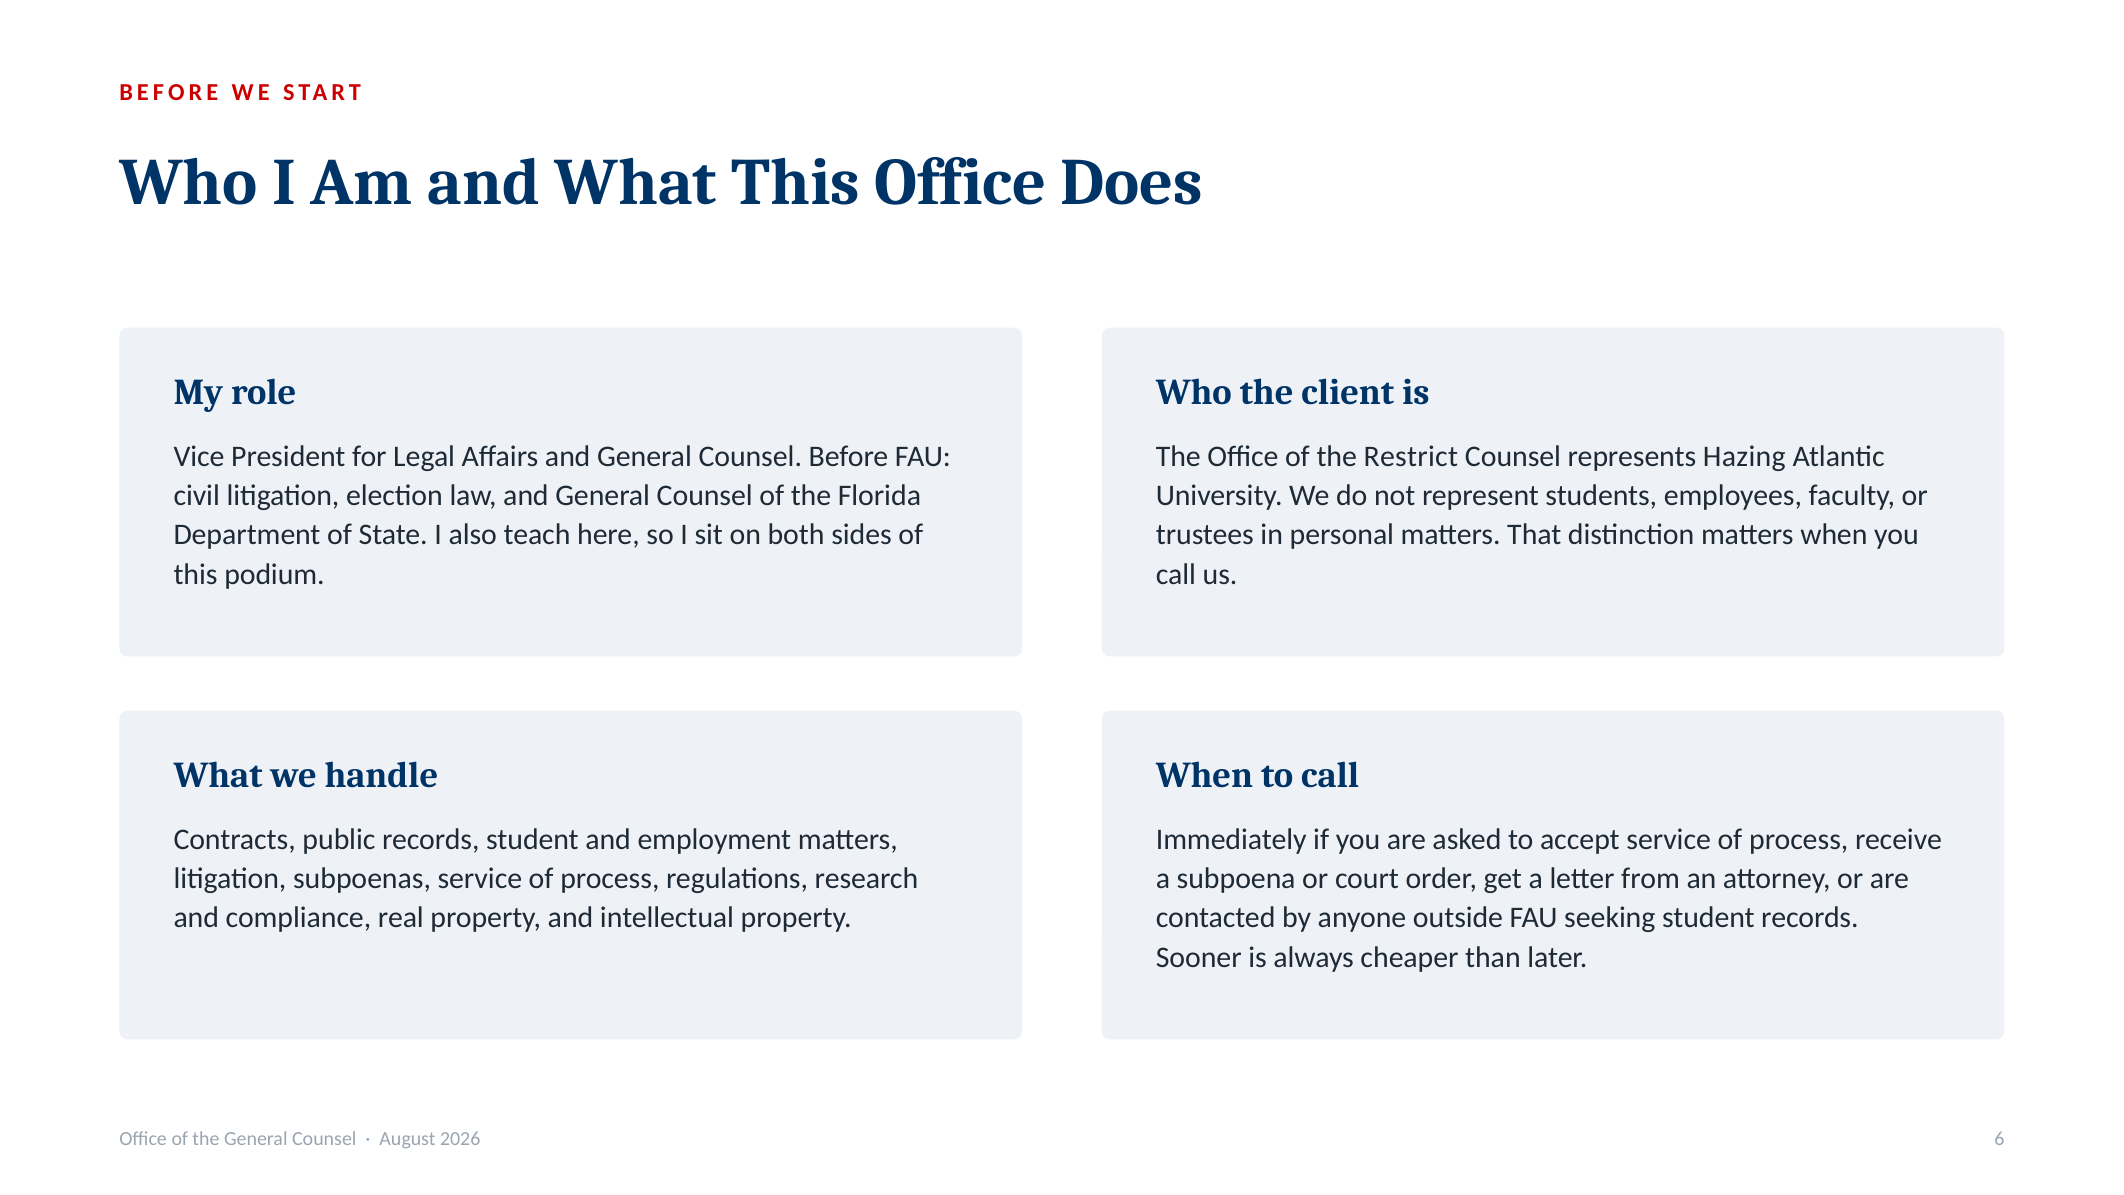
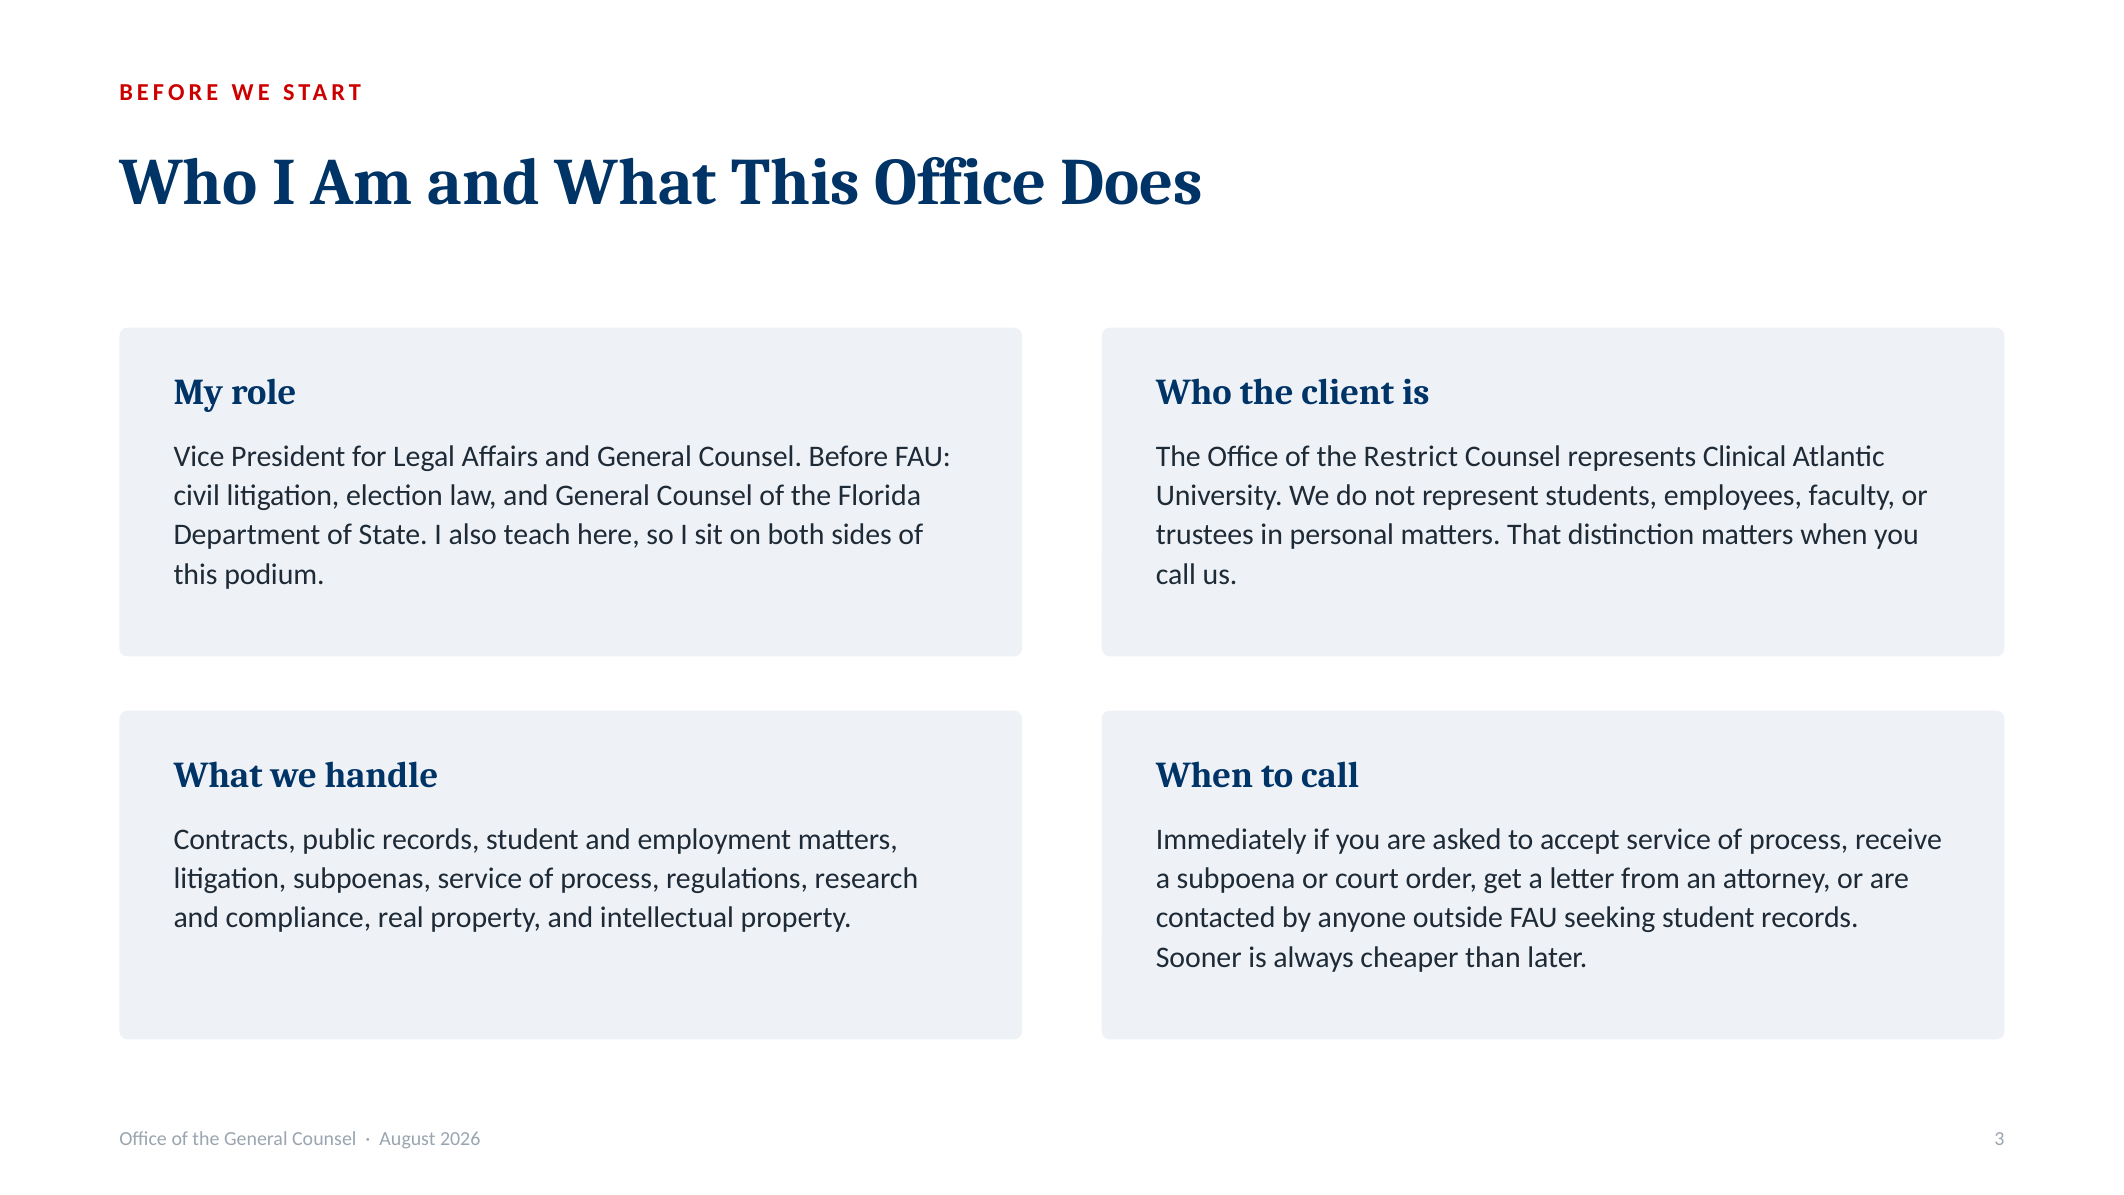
Hazing: Hazing -> Clinical (1745, 456)
6: 6 -> 3 (1999, 1139)
